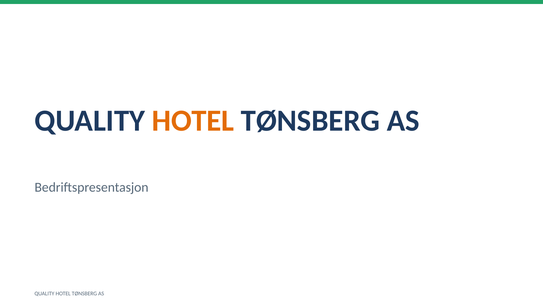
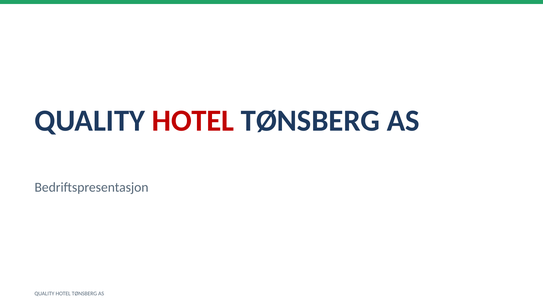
HOTEL colour: orange -> red (193, 120)
